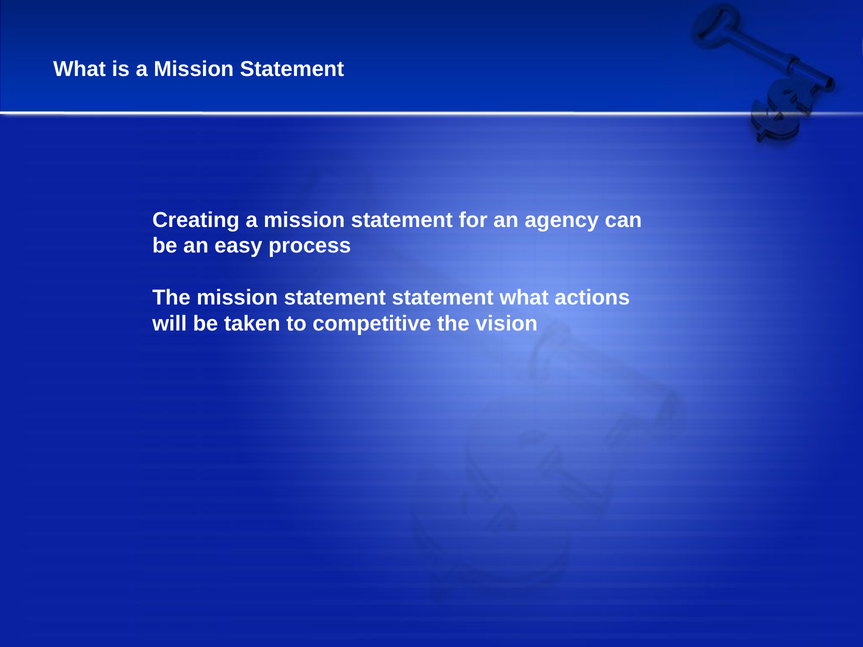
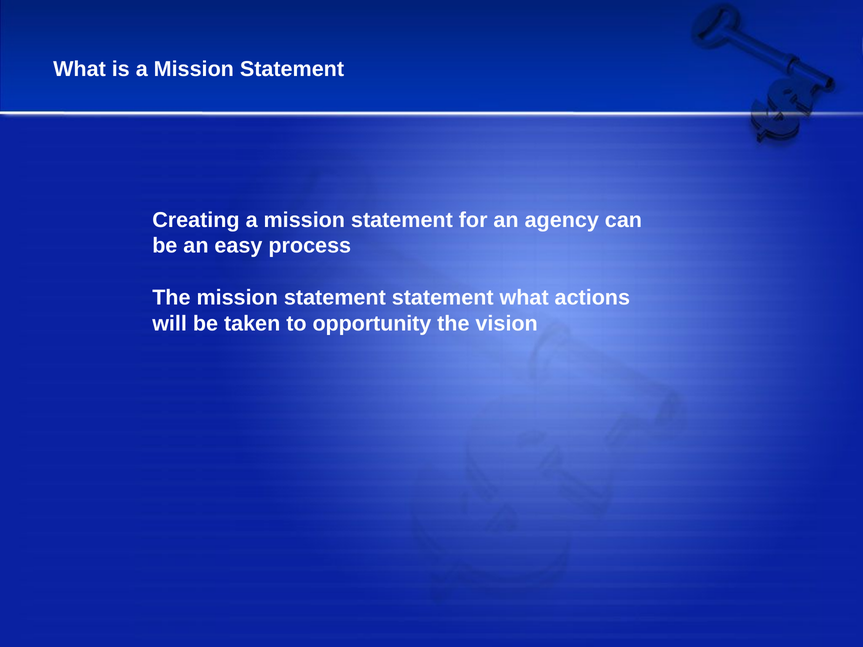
competitive: competitive -> opportunity (372, 324)
